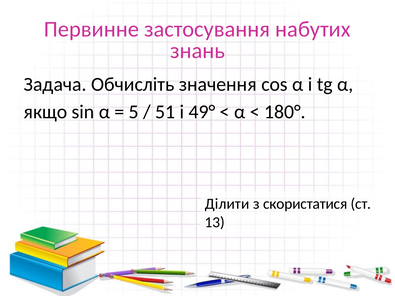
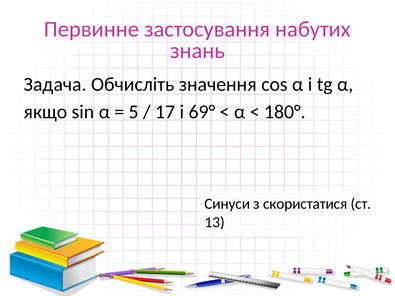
51: 51 -> 17 (165, 112)
49°: 49° -> 69° (202, 112)
Ділити: Ділити -> Синуси (227, 204)
